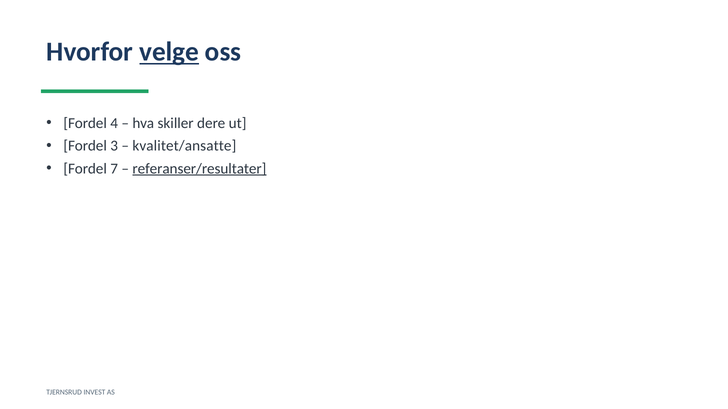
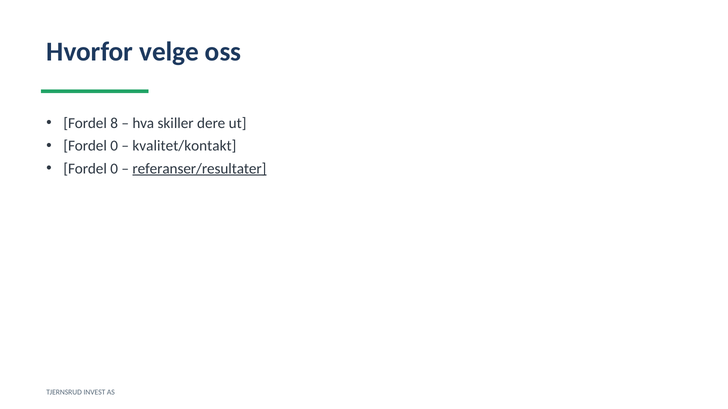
velge underline: present -> none (169, 52)
4: 4 -> 8 (114, 123)
3: 3 -> 0 (114, 146)
kvalitet/ansatte: kvalitet/ansatte -> kvalitet/kontakt (184, 146)
7: 7 -> 0 (114, 169)
